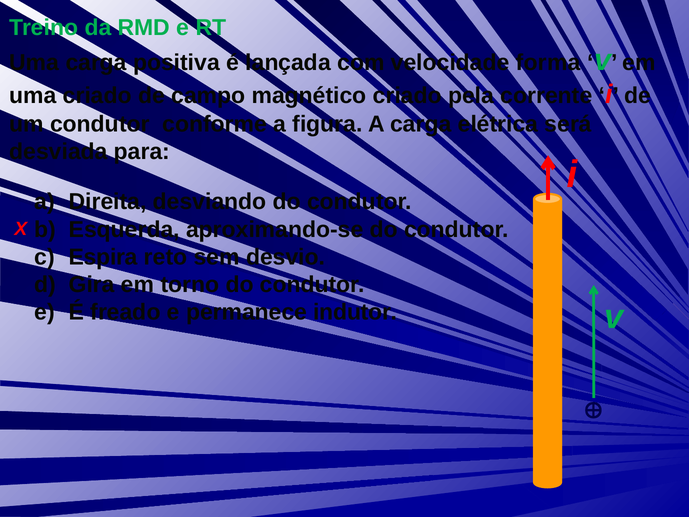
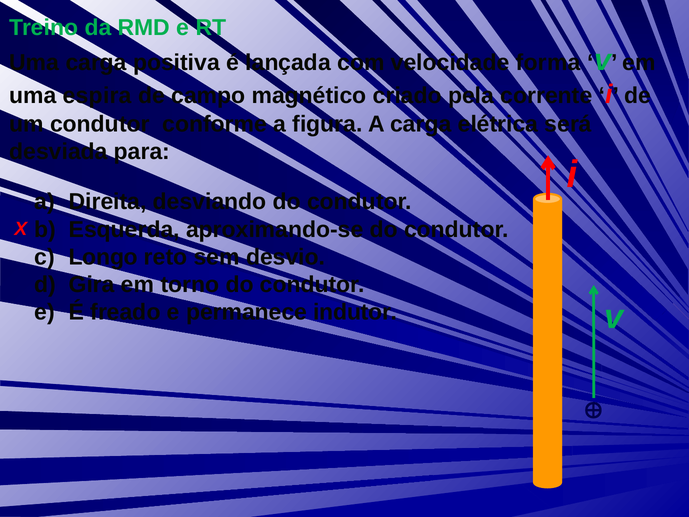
uma criado: criado -> espira (97, 96)
Espira: Espira -> Longo (103, 257)
